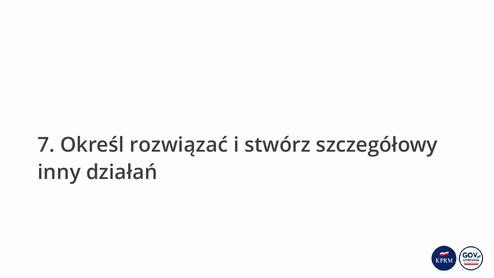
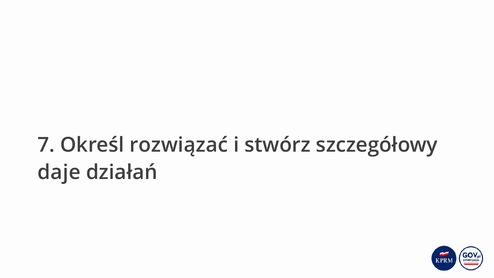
inny: inny -> daje (59, 172)
